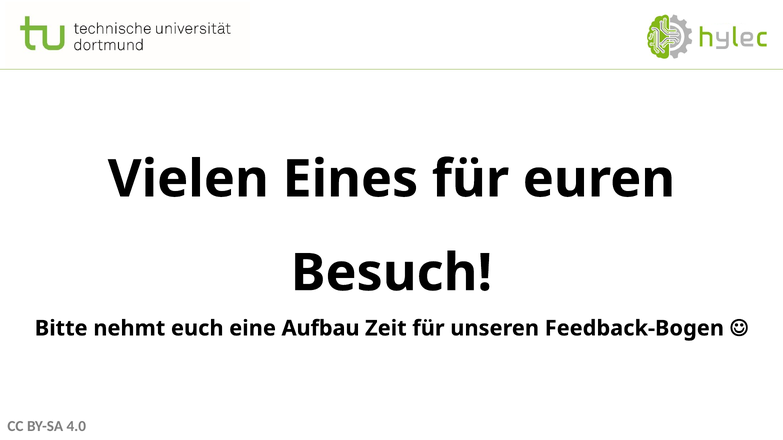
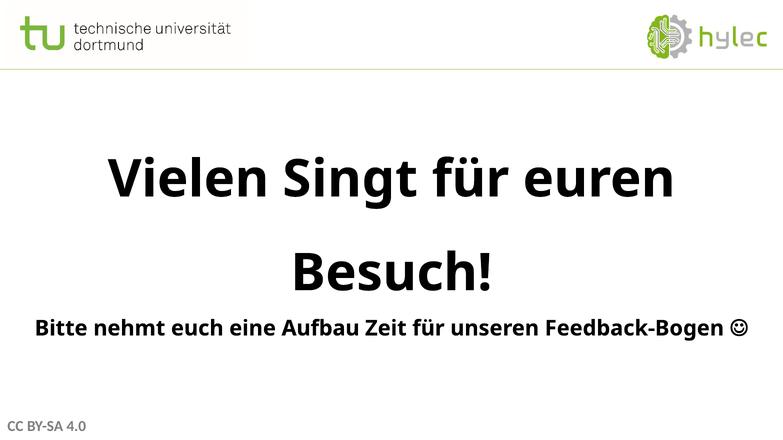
Eines: Eines -> Singt (350, 179)
